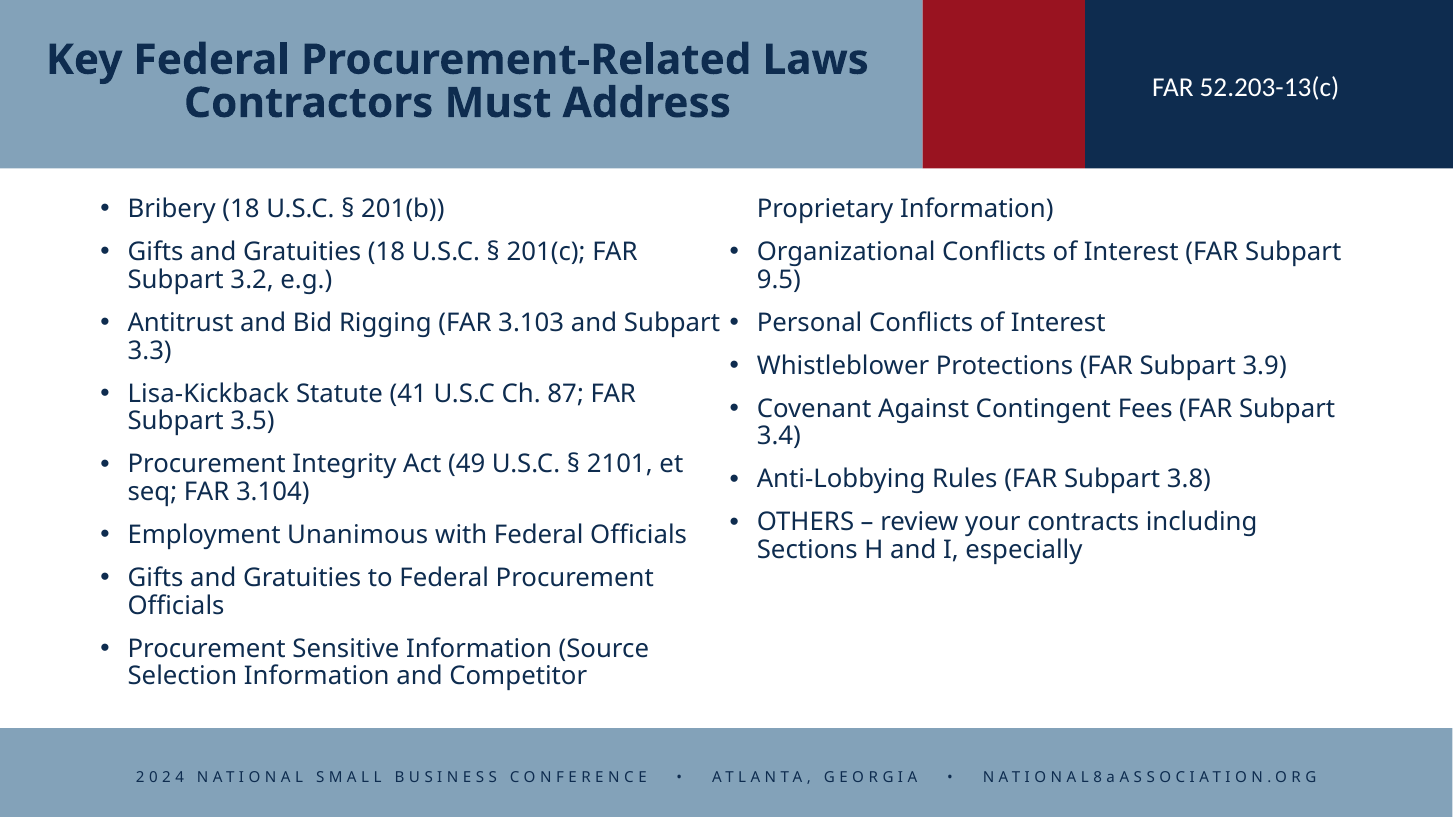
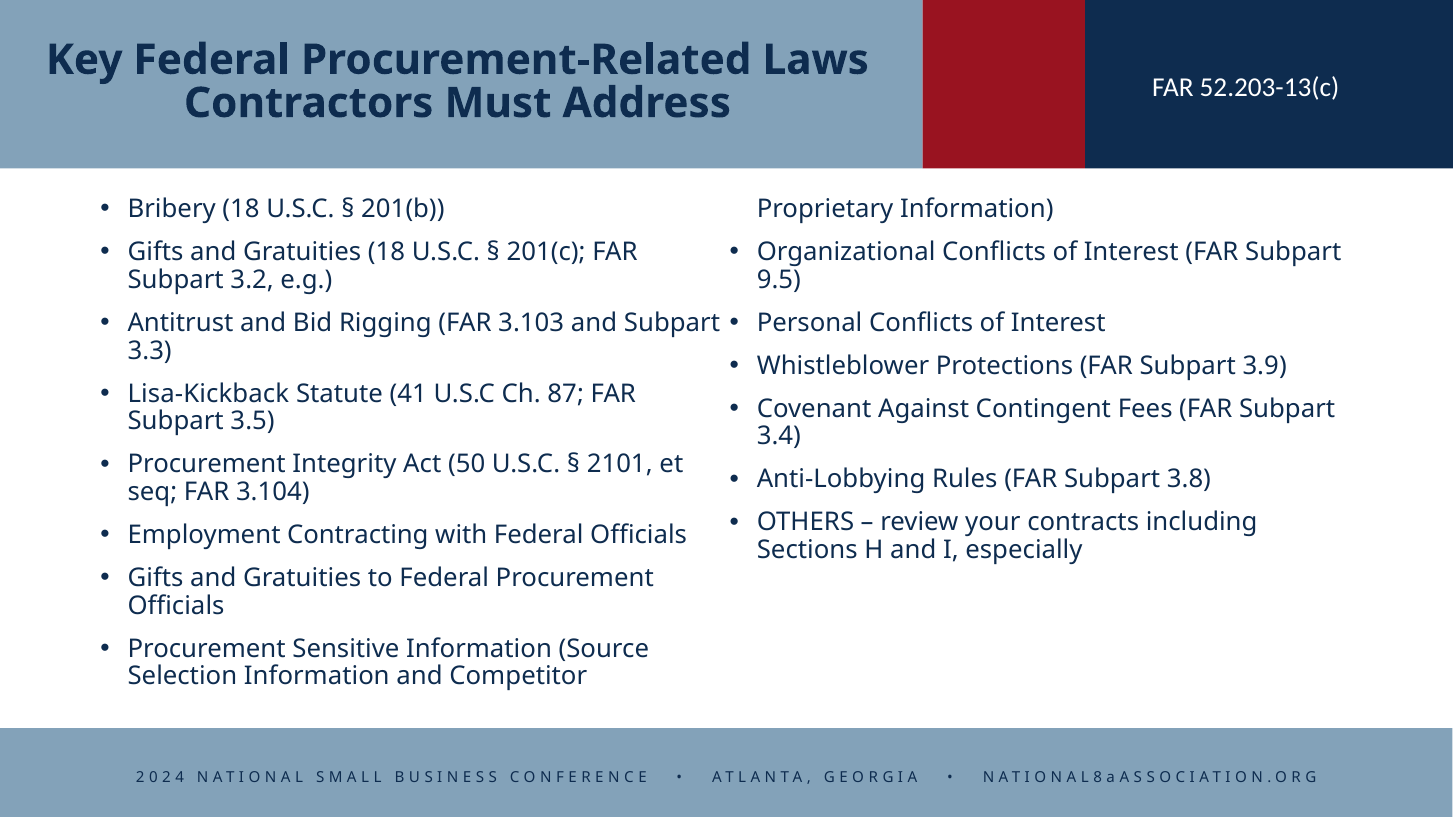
49: 49 -> 50 (467, 464)
Unanimous: Unanimous -> Contracting (358, 535)
